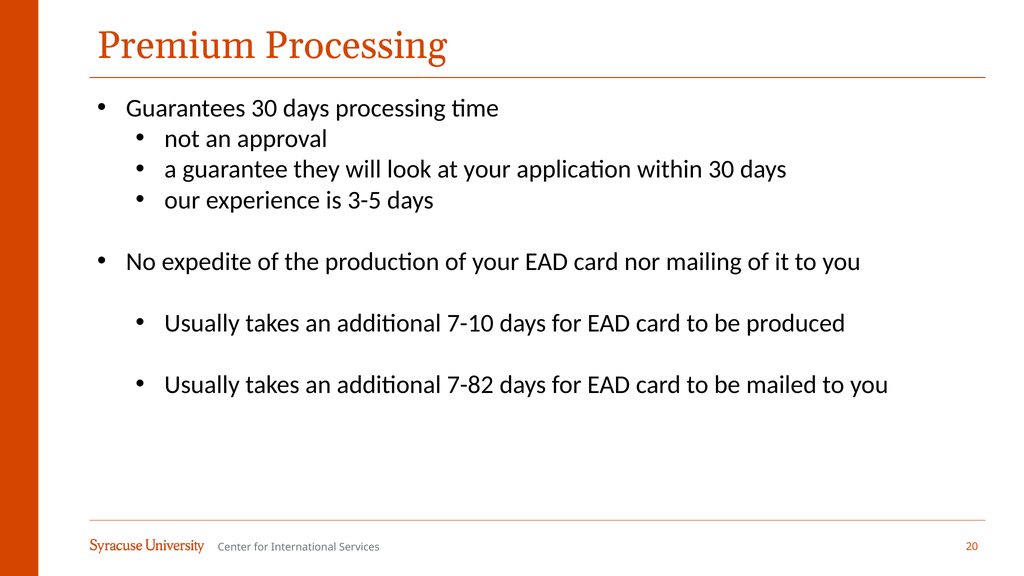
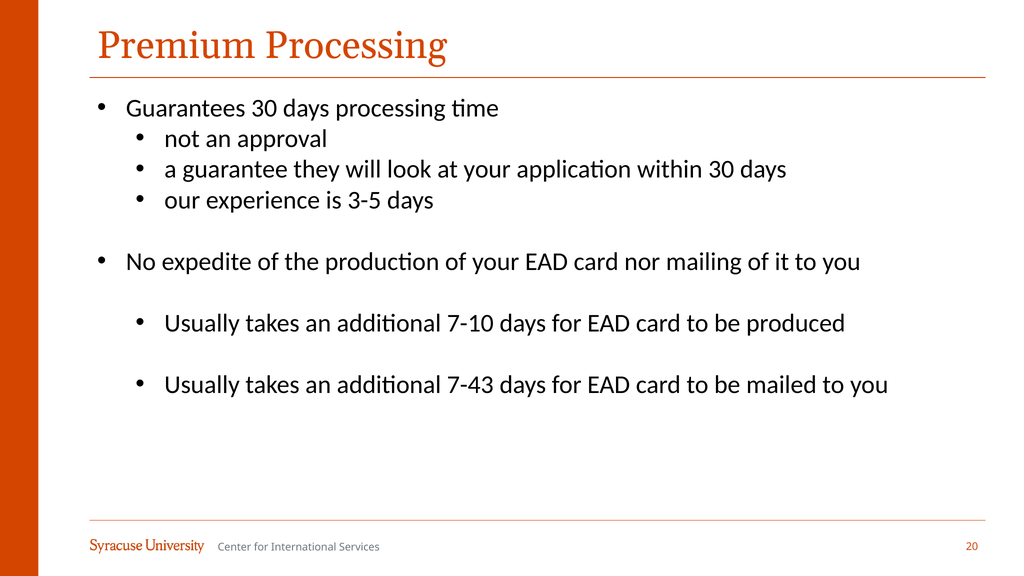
7-82: 7-82 -> 7-43 (470, 385)
